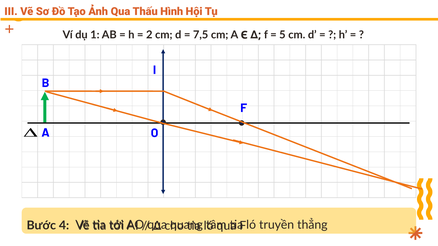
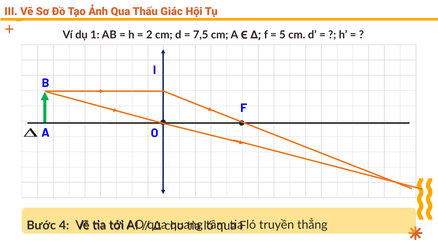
Hình: Hình -> Giác (172, 11)
